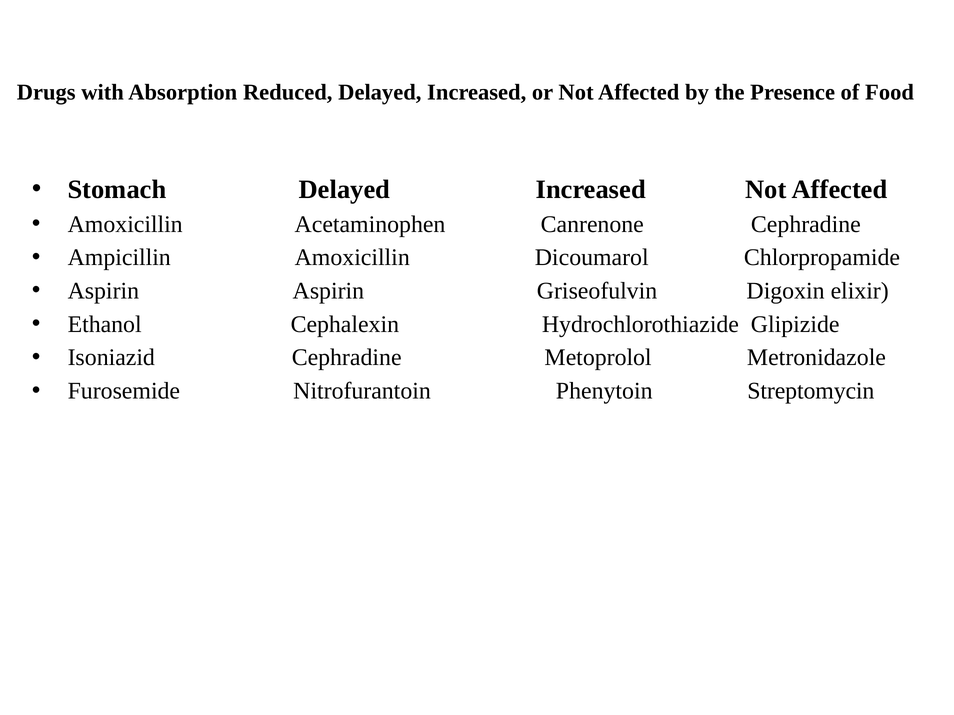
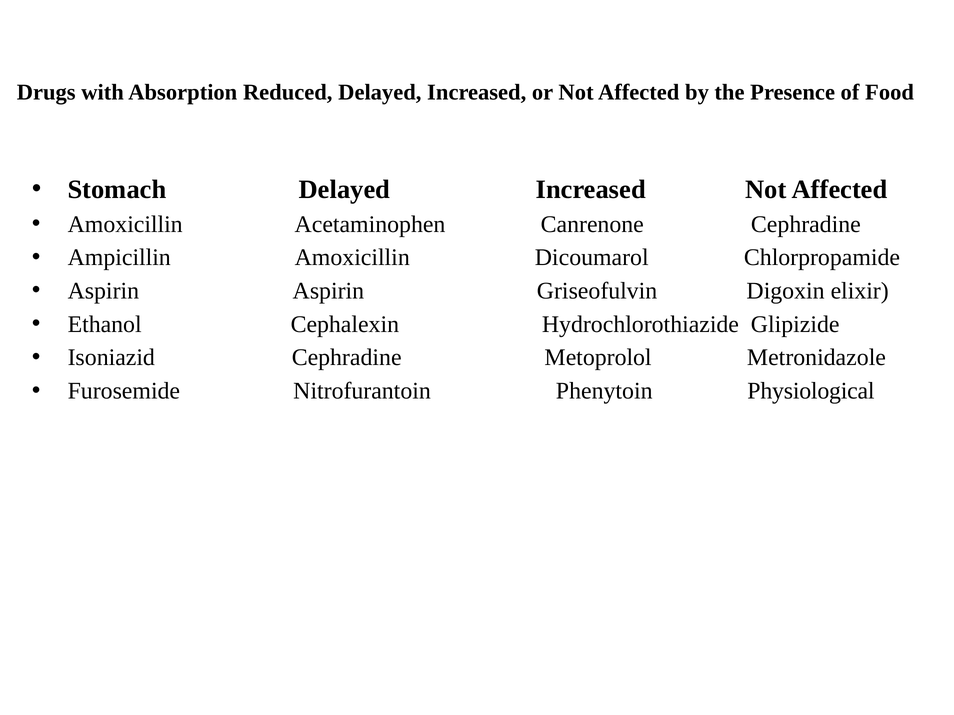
Streptomycin: Streptomycin -> Physiological (811, 391)
